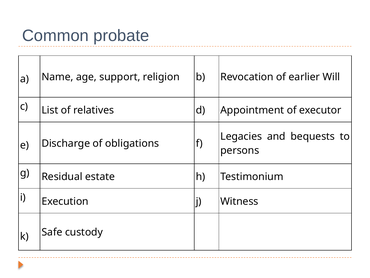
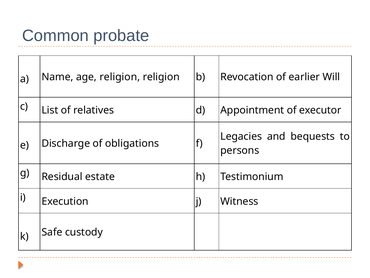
age support: support -> religion (120, 77)
